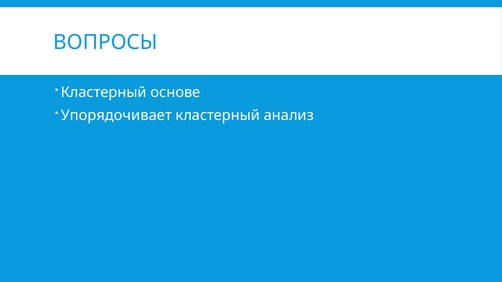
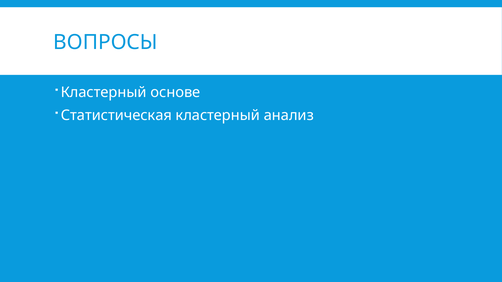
Упорядочивает: Упорядочивает -> Статистическая (116, 116)
